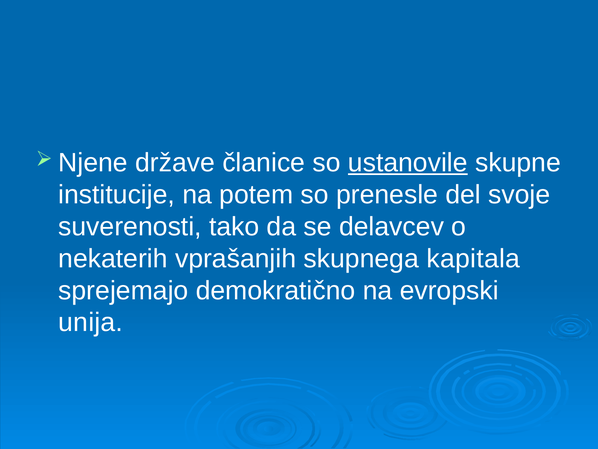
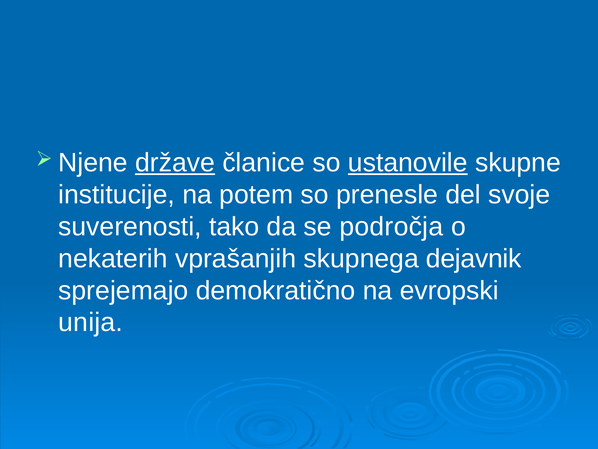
države underline: none -> present (175, 163)
delavcev: delavcev -> področja (391, 226)
kapitala: kapitala -> dejavnik (474, 258)
